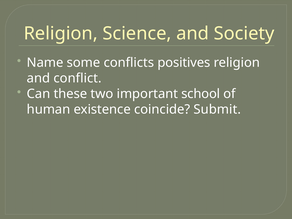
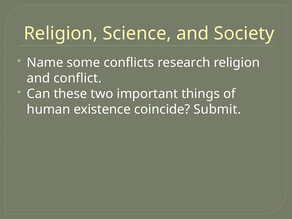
positives: positives -> research (184, 63)
school: school -> things (201, 94)
